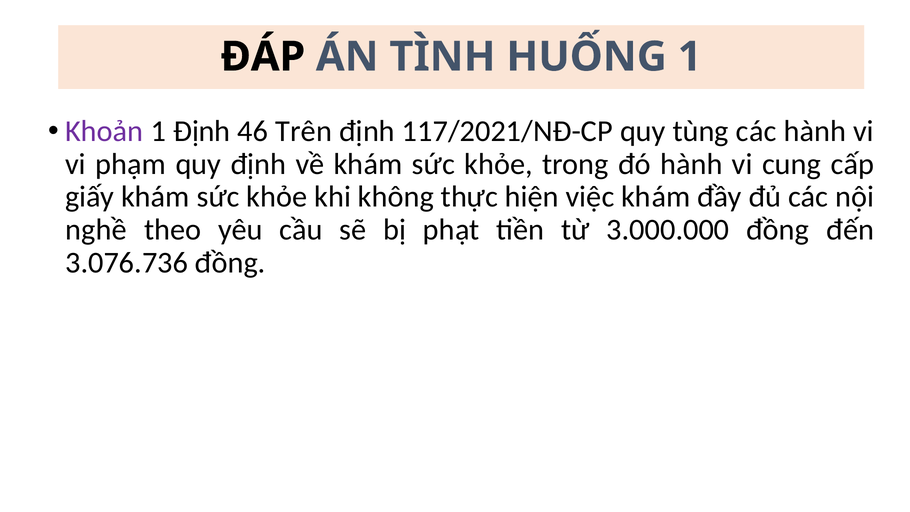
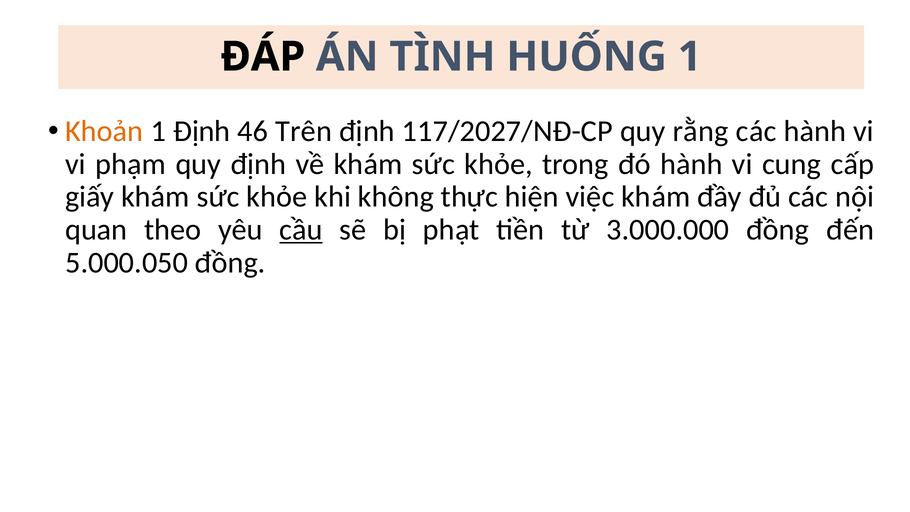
Khoản colour: purple -> orange (104, 131)
117/2021/NĐ-CP: 117/2021/NĐ-CP -> 117/2027/NĐ-CP (507, 131)
tùng: tùng -> rằng (701, 131)
nghề: nghề -> quan (96, 230)
cầu underline: none -> present (301, 230)
3.076.736: 3.076.736 -> 5.000.050 (127, 262)
